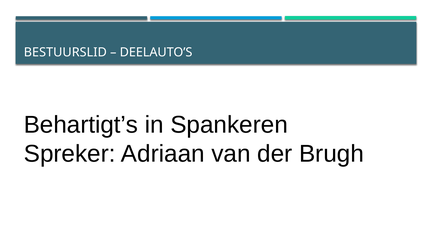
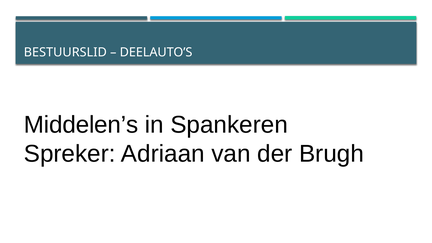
Behartigt’s: Behartigt’s -> Middelen’s (81, 125)
